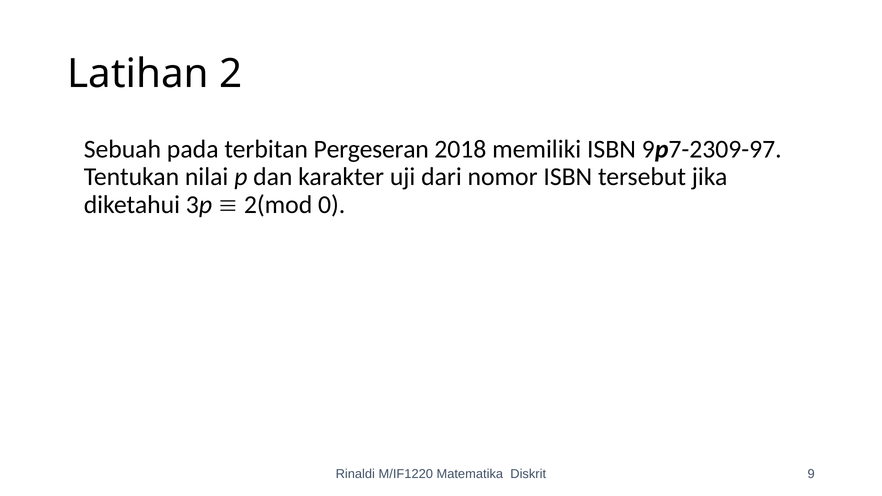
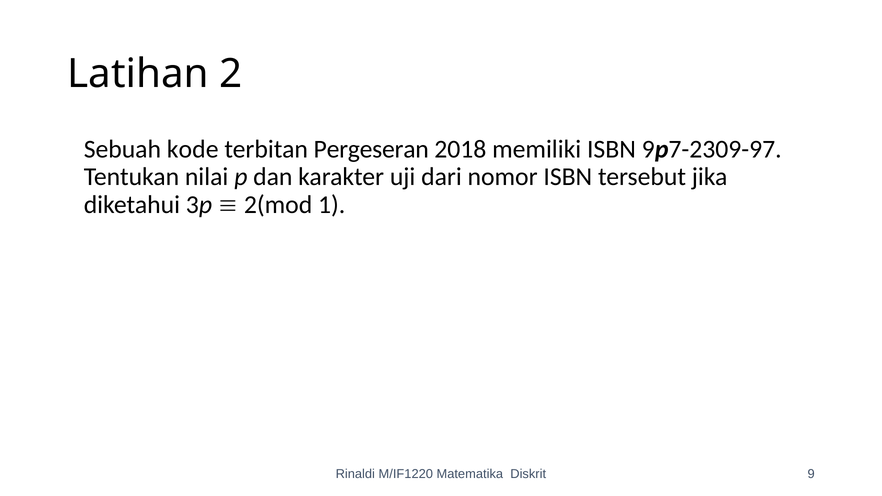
pada: pada -> kode (193, 149)
0: 0 -> 1 (332, 205)
